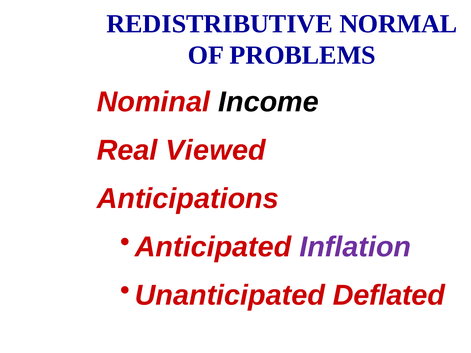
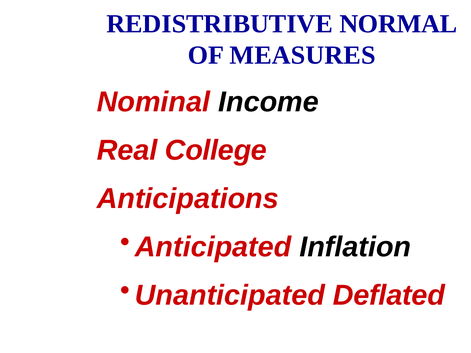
PROBLEMS: PROBLEMS -> MEASURES (303, 55)
Viewed: Viewed -> College (216, 151)
Inflation colour: purple -> black (355, 247)
